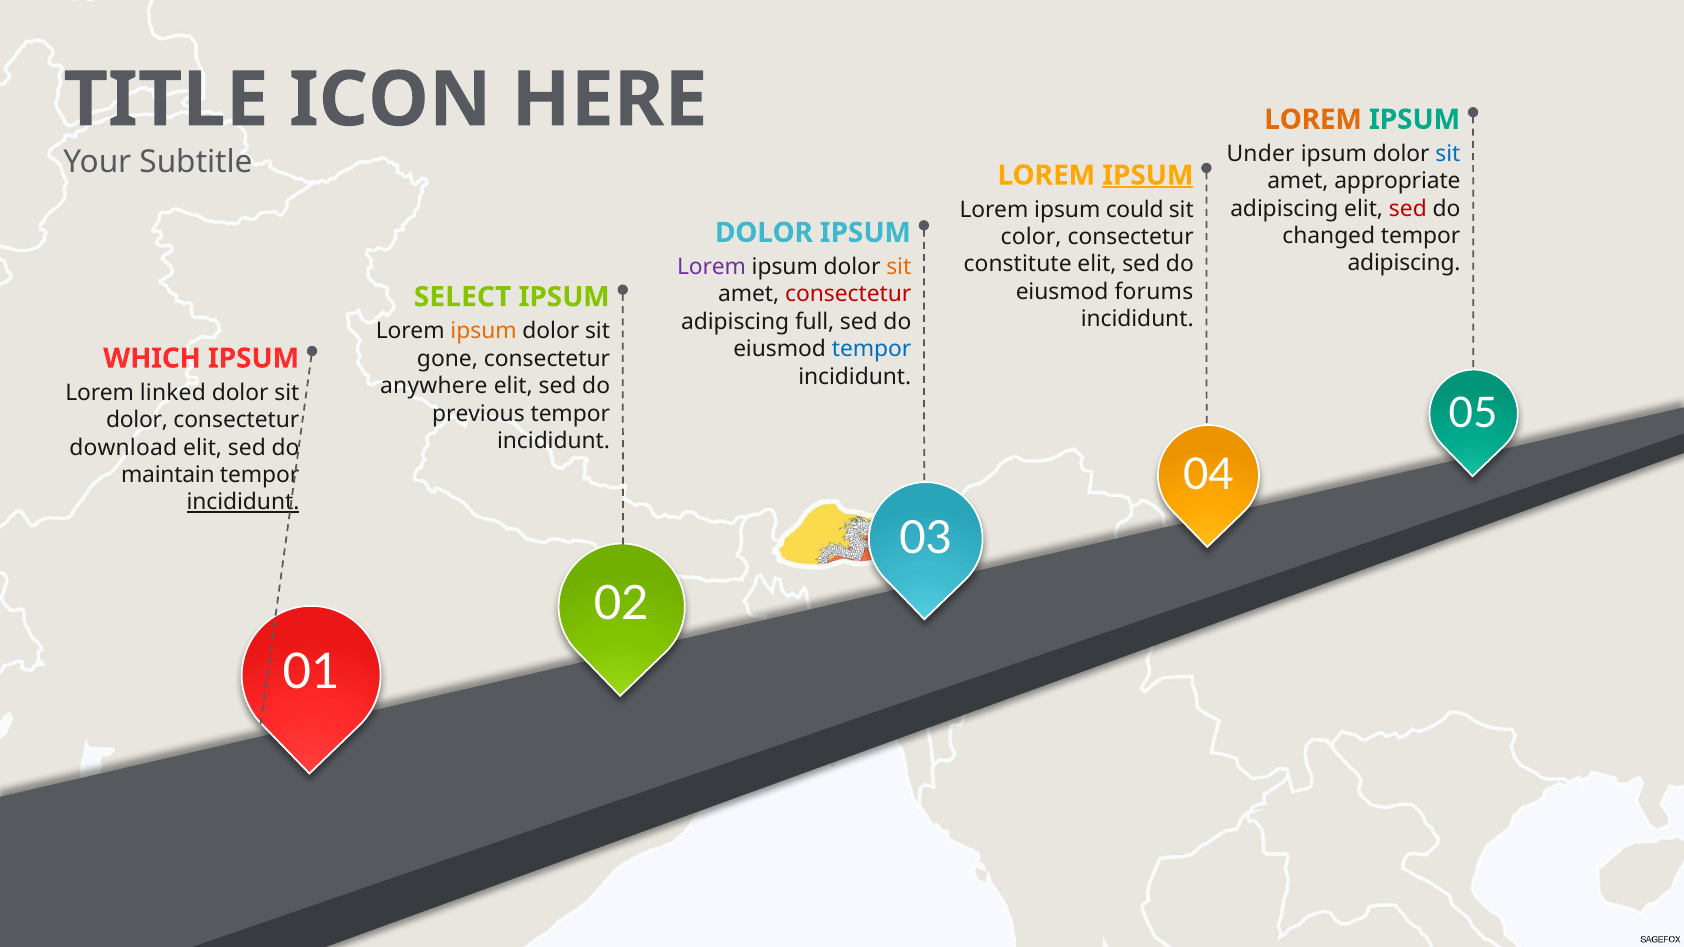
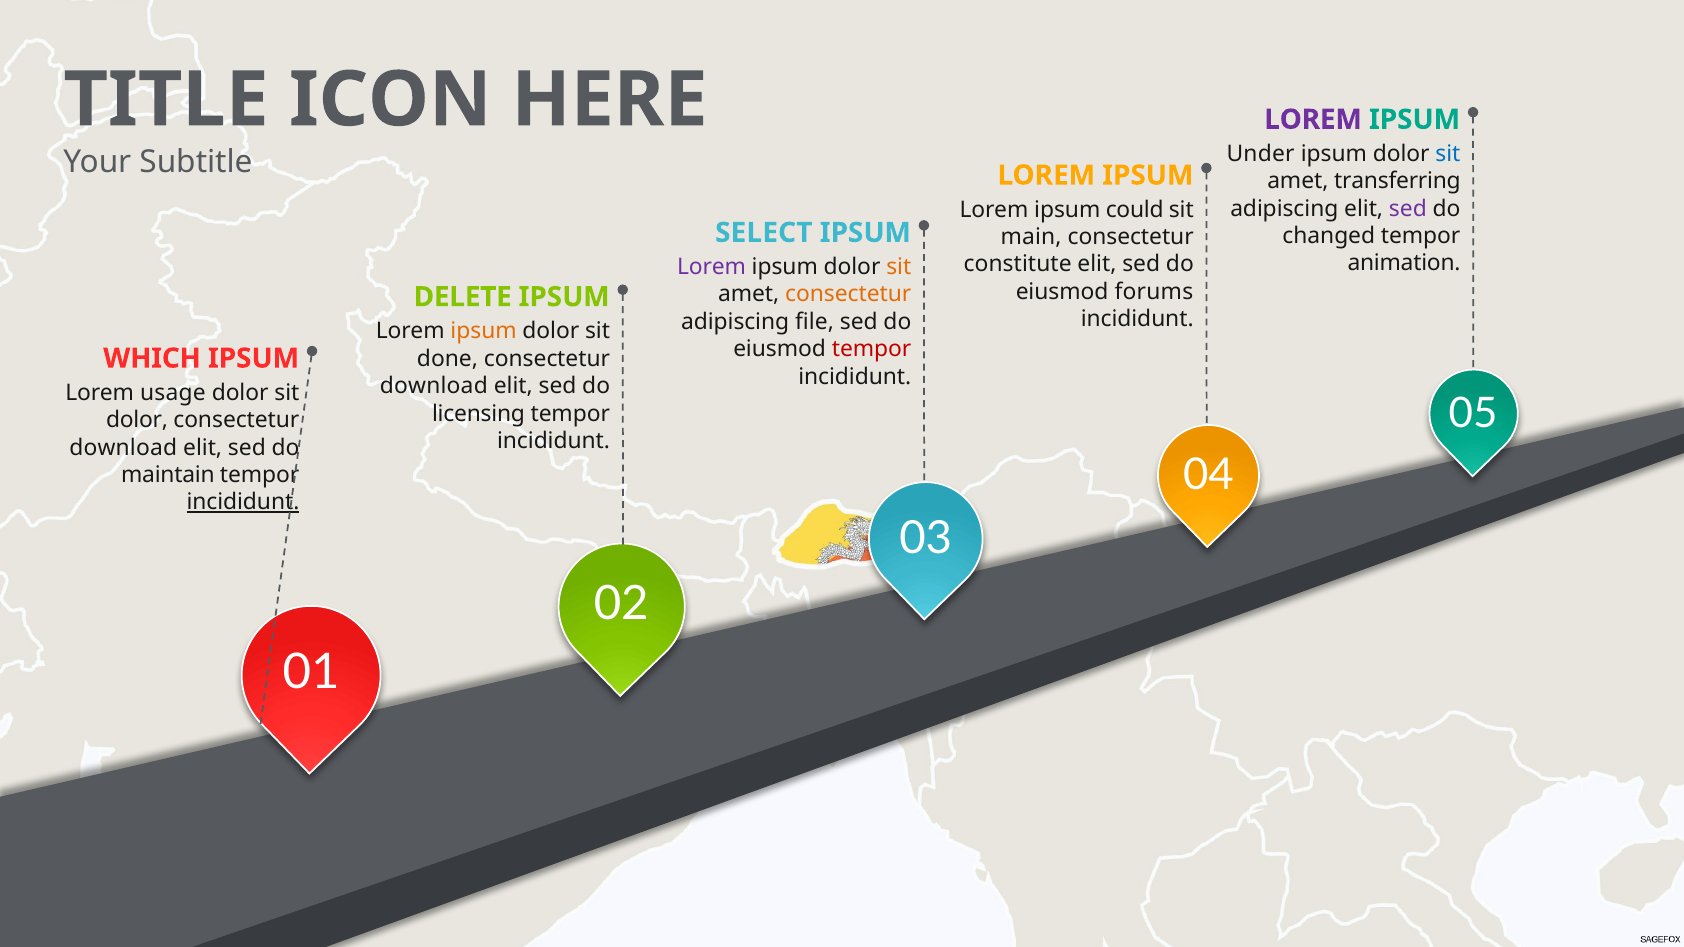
LOREM colour: orange -> purple (1313, 120)
IPSUM underline: present -> none (1148, 175)
appropriate: appropriate -> transferring (1397, 181)
sed colour: red -> purple (1408, 209)
DOLOR: DOLOR -> SELECT (764, 233)
color: color -> main (1031, 237)
adipiscing: adipiscing -> animation (1404, 264)
consectetur colour: red -> orange (848, 294)
SELECT: SELECT -> DELETE (463, 297)
full: full -> file (814, 322)
tempor colour: blue -> red (872, 349)
gone: gone -> done (447, 359)
anywhere: anywhere -> download (434, 386)
linked: linked -> usage (173, 393)
previous: previous -> licensing (479, 414)
